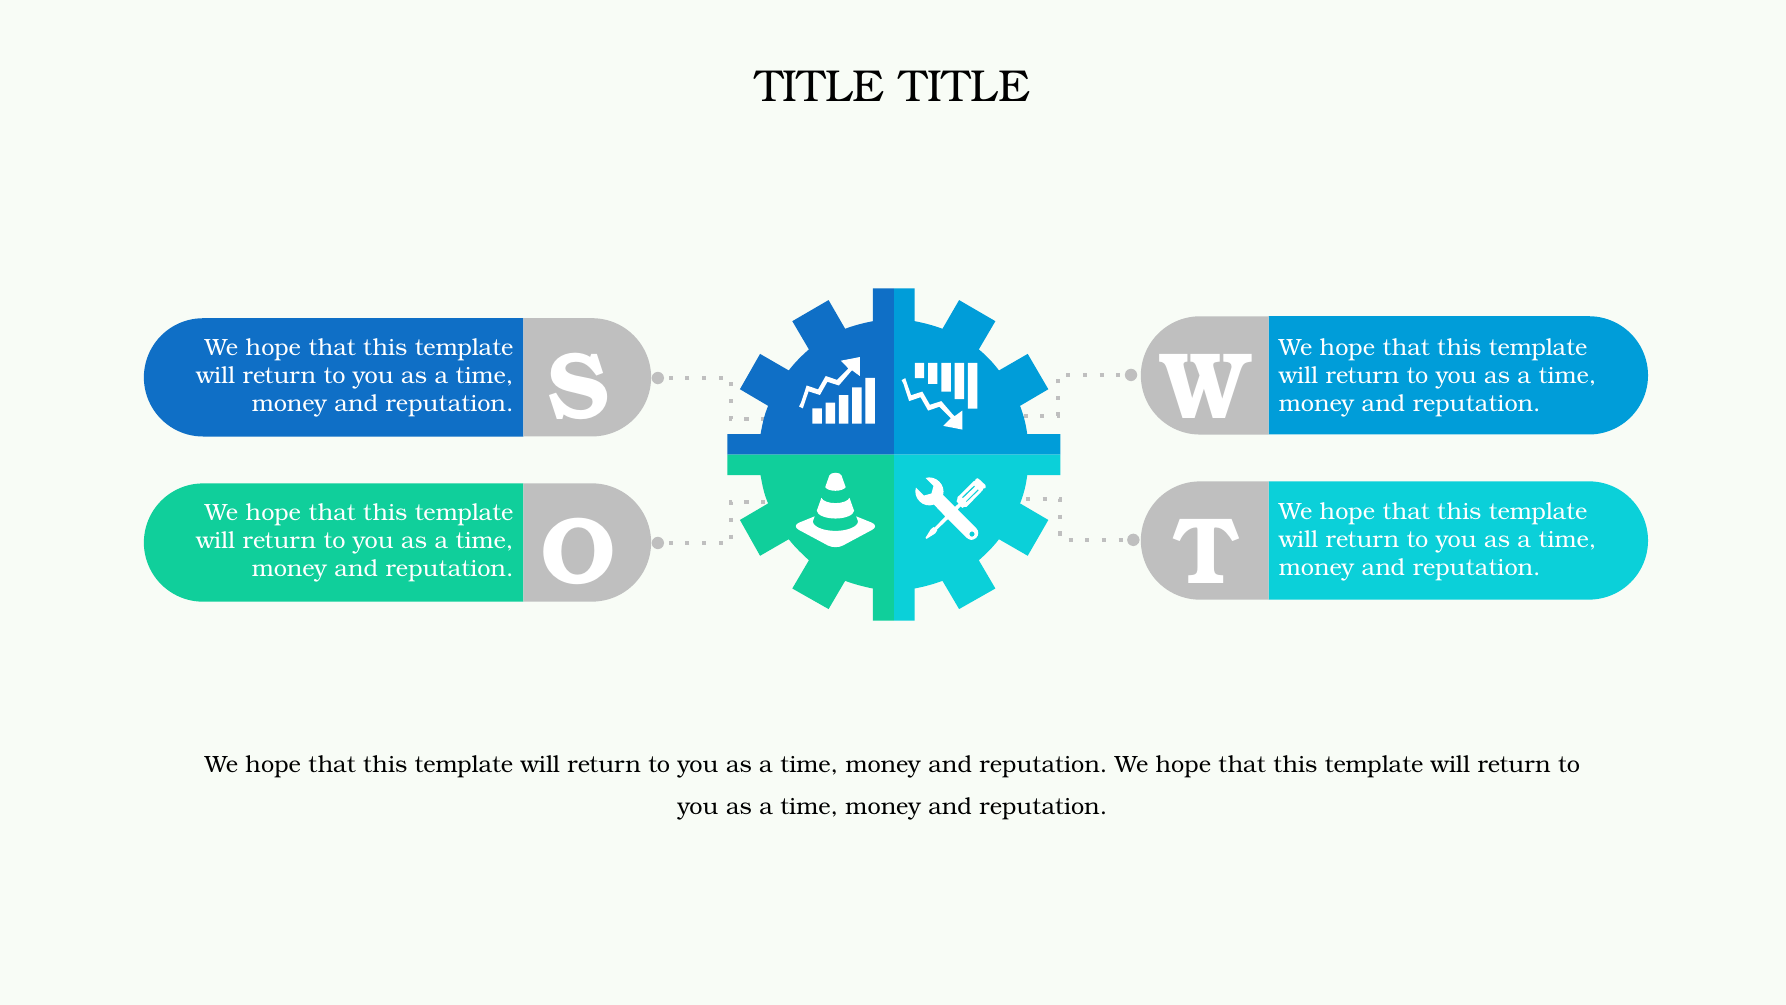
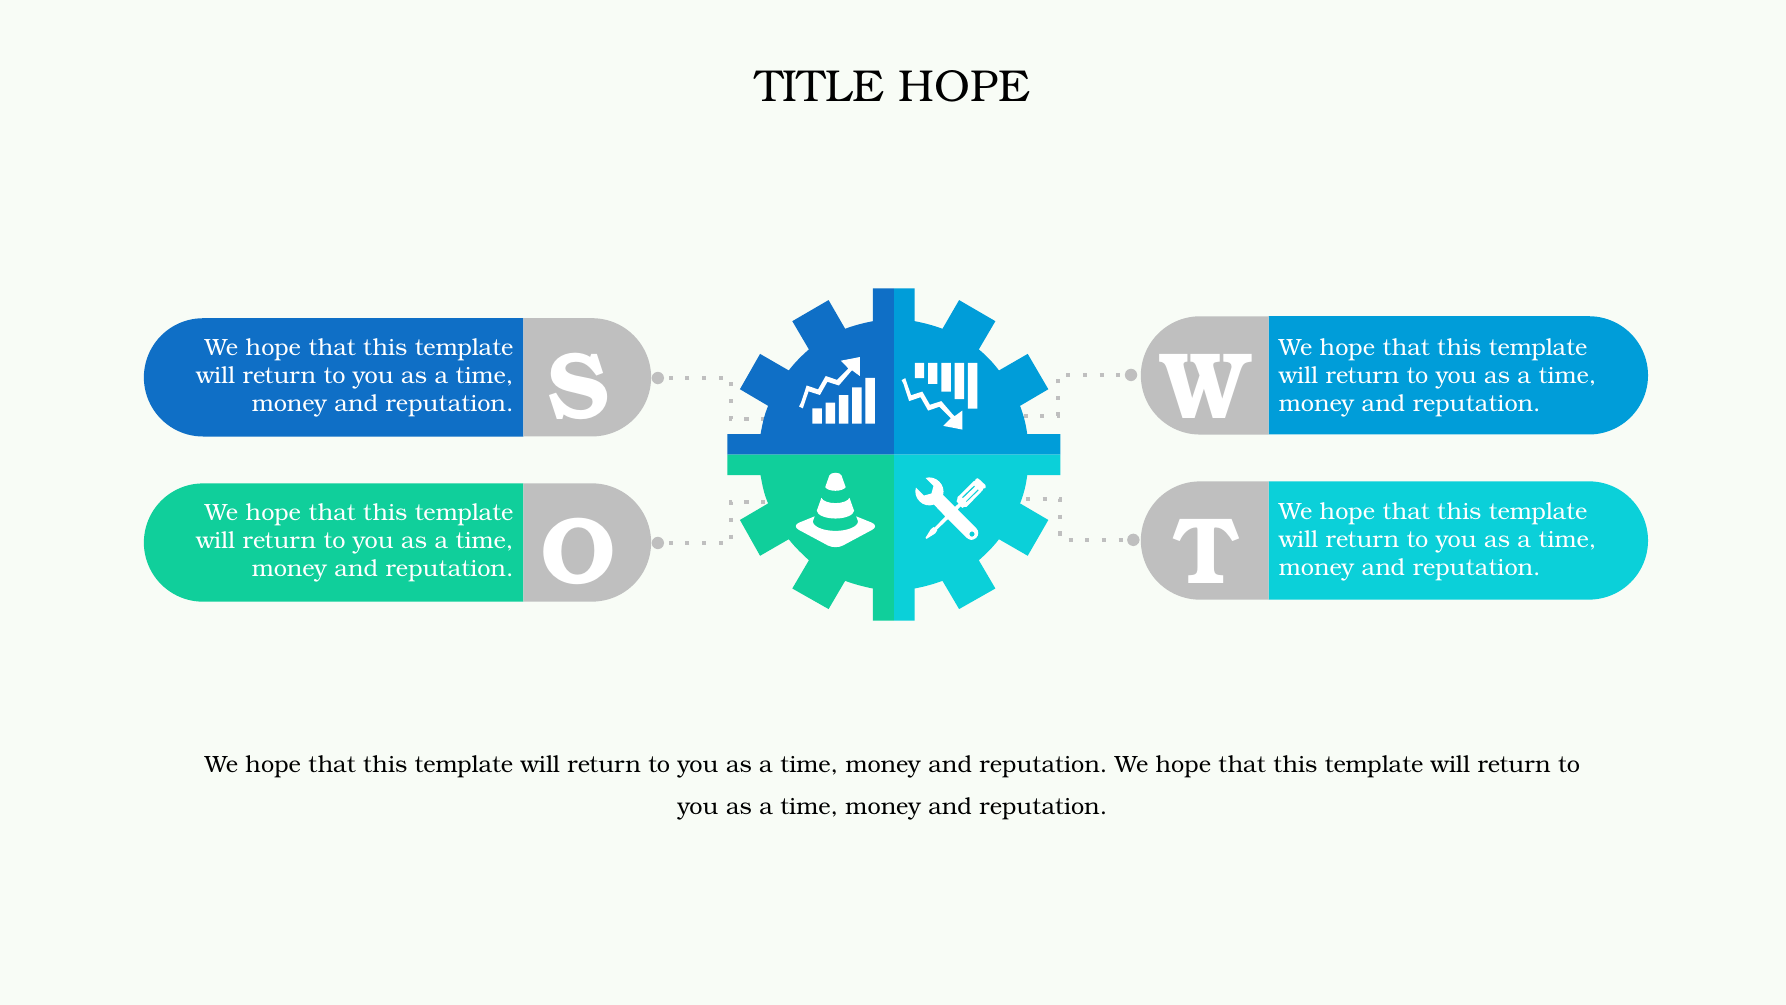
TITLE TITLE: TITLE -> HOPE (965, 86)
